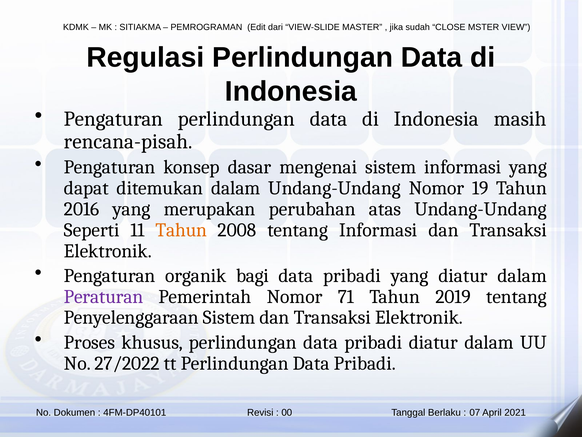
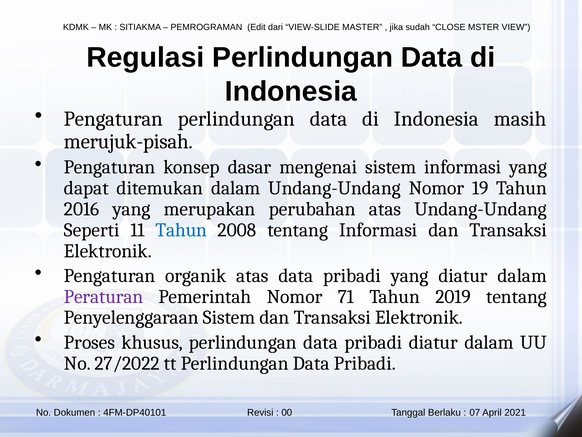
rencana-pisah: rencana-pisah -> merujuk-pisah (128, 141)
Tahun colour: orange -> blue (181, 230)
organik bagi: bagi -> atas (252, 275)
